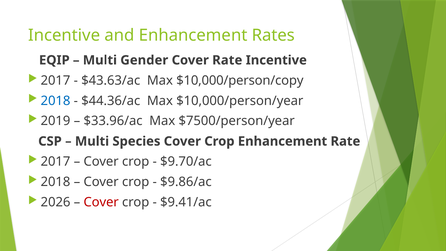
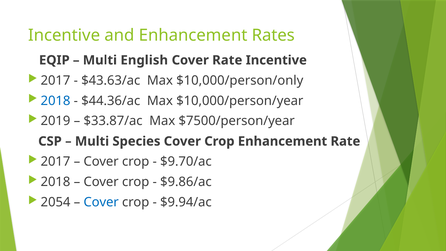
Gender: Gender -> English (144, 60)
$10,000/person/copy: $10,000/person/copy -> $10,000/person/only (240, 80)
$33.96/ac: $33.96/ac -> $33.87/ac (113, 121)
2026: 2026 -> 2054 (56, 202)
Cover colour: red -> blue (101, 202)
$9.41/ac: $9.41/ac -> $9.94/ac (186, 202)
